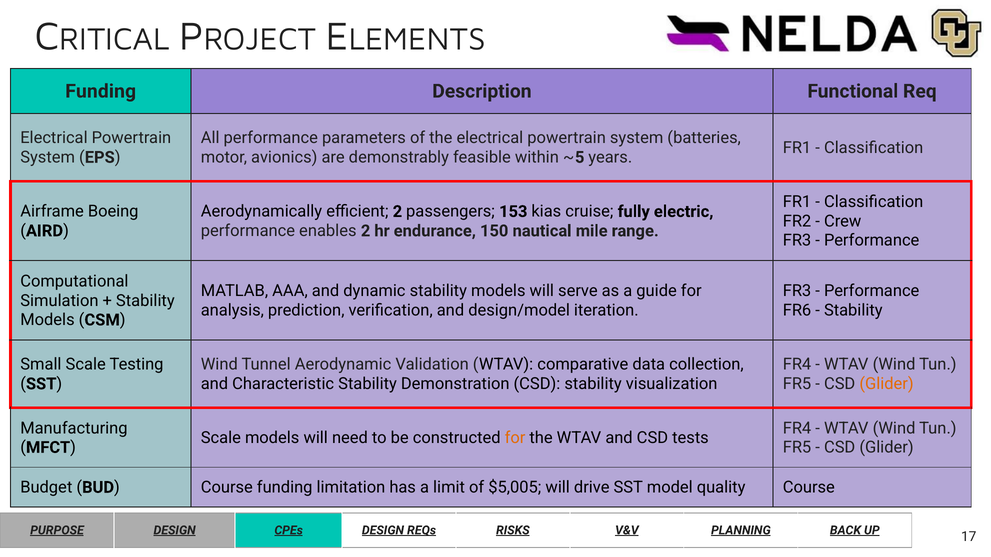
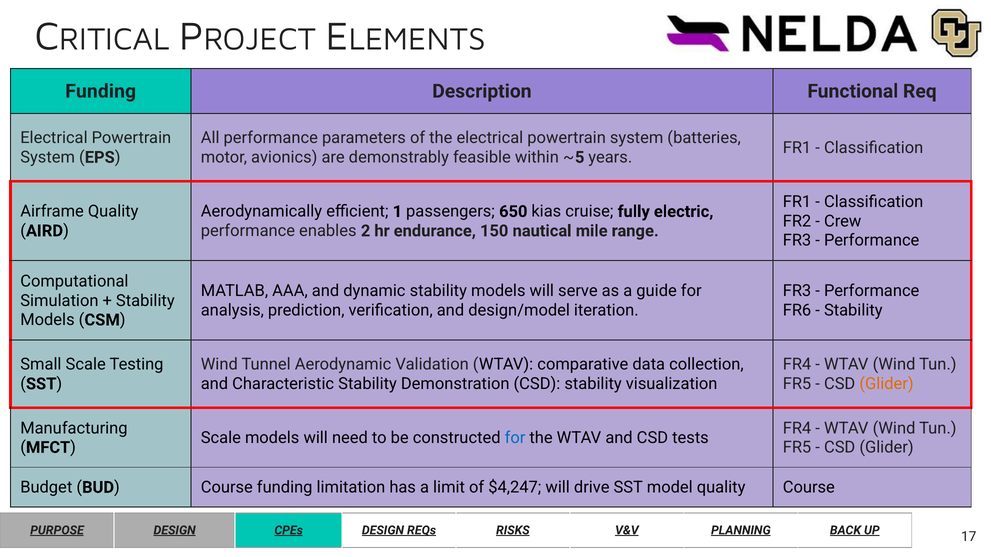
Airframe Boeing: Boeing -> Quality (113, 212)
efficient 2: 2 -> 1 (397, 212)
153: 153 -> 650 (513, 212)
for colour: orange -> blue (515, 438)
$5,005: $5,005 -> $4,247 (515, 488)
